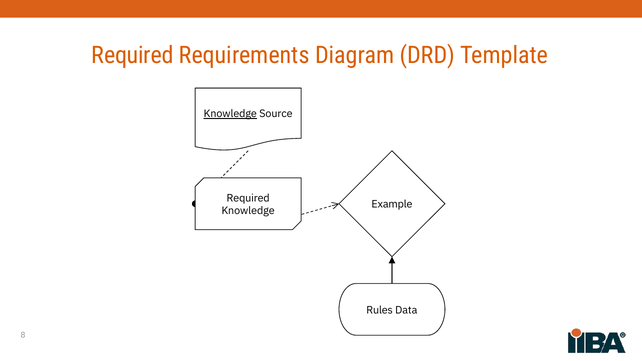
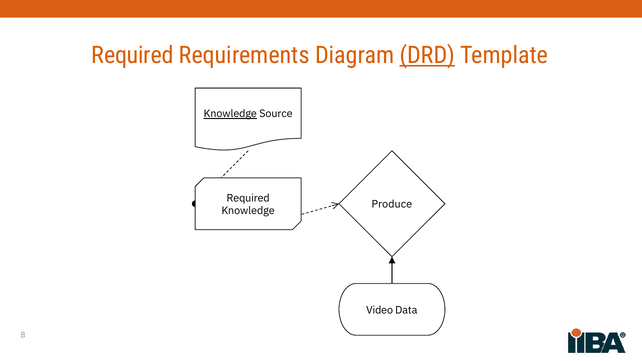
DRD underline: none -> present (427, 55)
Example: Example -> Produce (392, 205)
Rules: Rules -> Video (380, 310)
